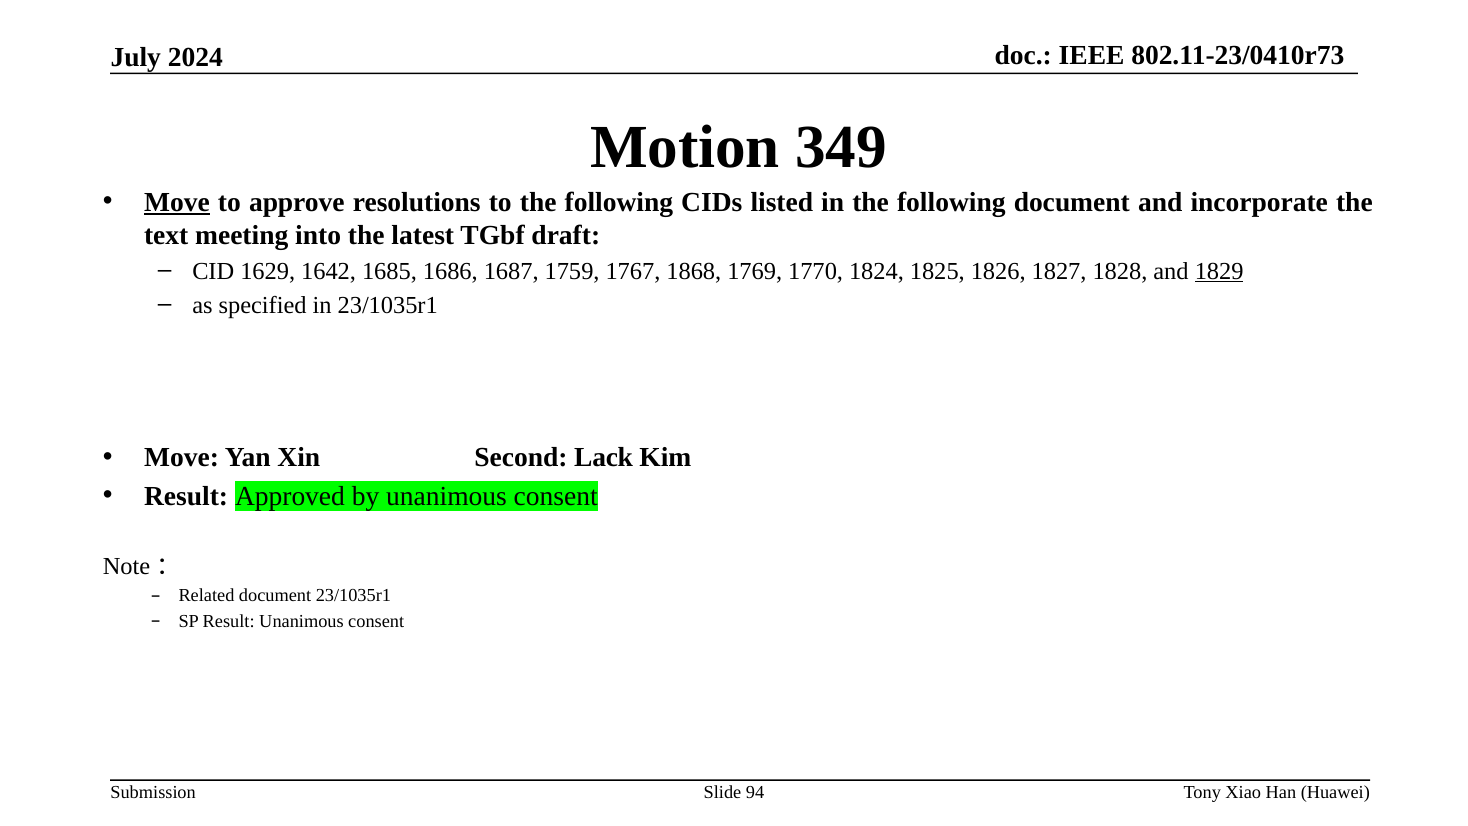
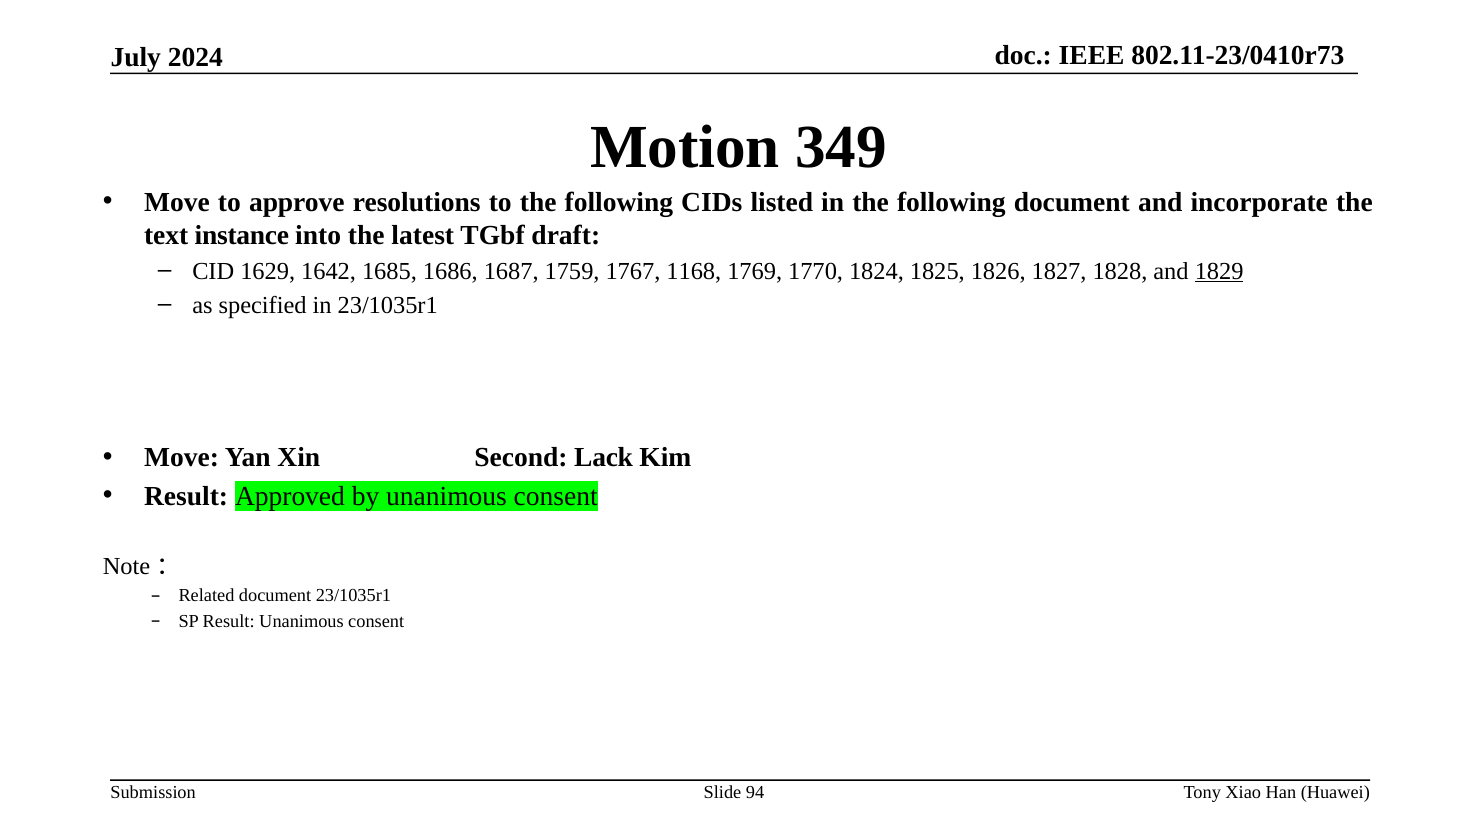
Move underline: present -> none (177, 202)
meeting: meeting -> instance (242, 235)
1868: 1868 -> 1168 (694, 271)
